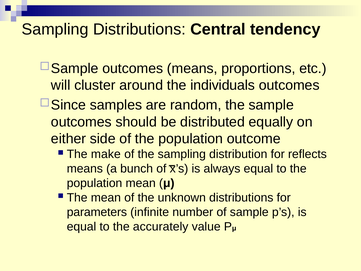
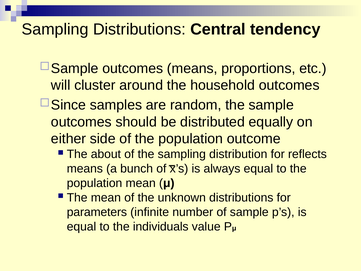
individuals: individuals -> household (223, 85)
make: make -> about (106, 154)
accurately: accurately -> individuals (161, 226)
